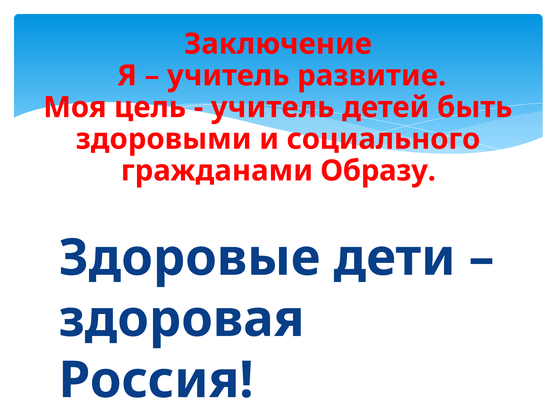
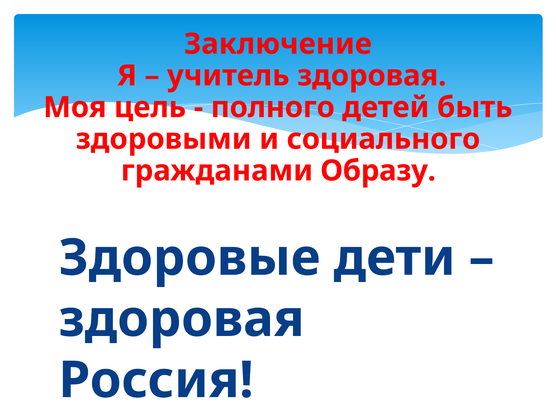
учитель развитие: развитие -> здоровая (372, 76)
учитель: учитель -> полного (273, 107)
